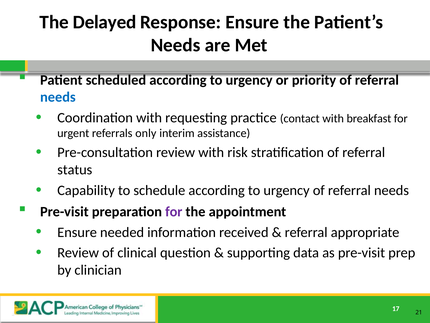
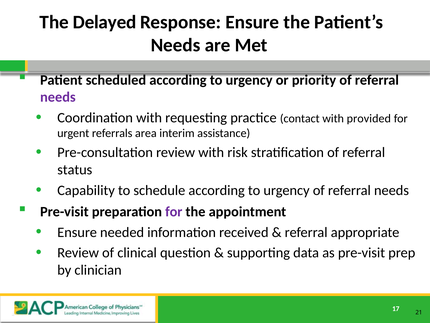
needs colour: blue -> purple (58, 97)
breakfast: breakfast -> provided (369, 118)
only: only -> area (146, 133)
